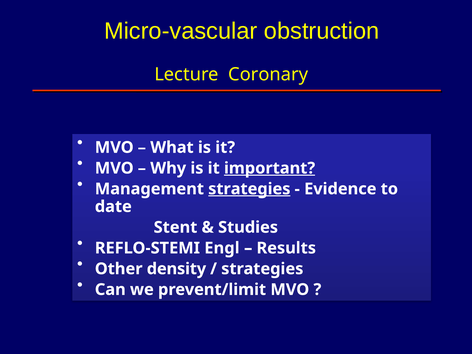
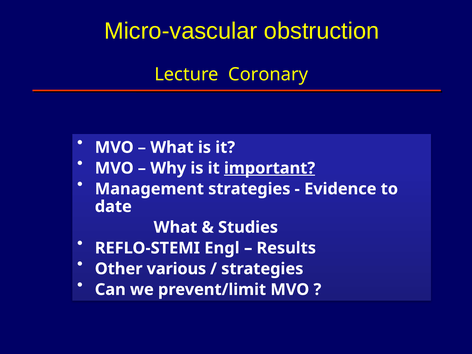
strategies underline: present -> none (249, 189)
Stent: Stent -> What (175, 227)
density: density -> various (176, 269)
